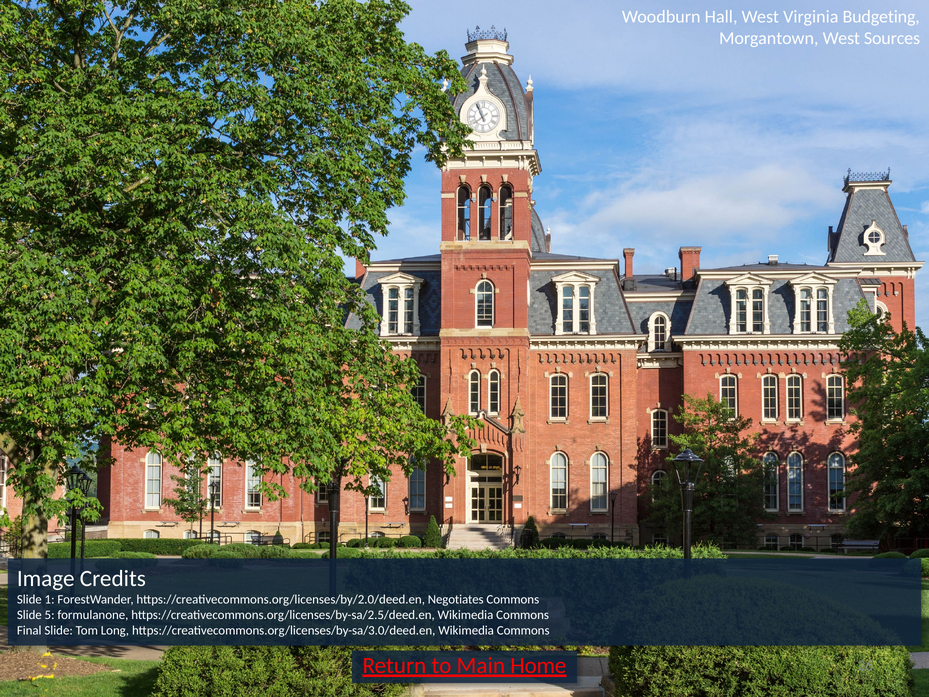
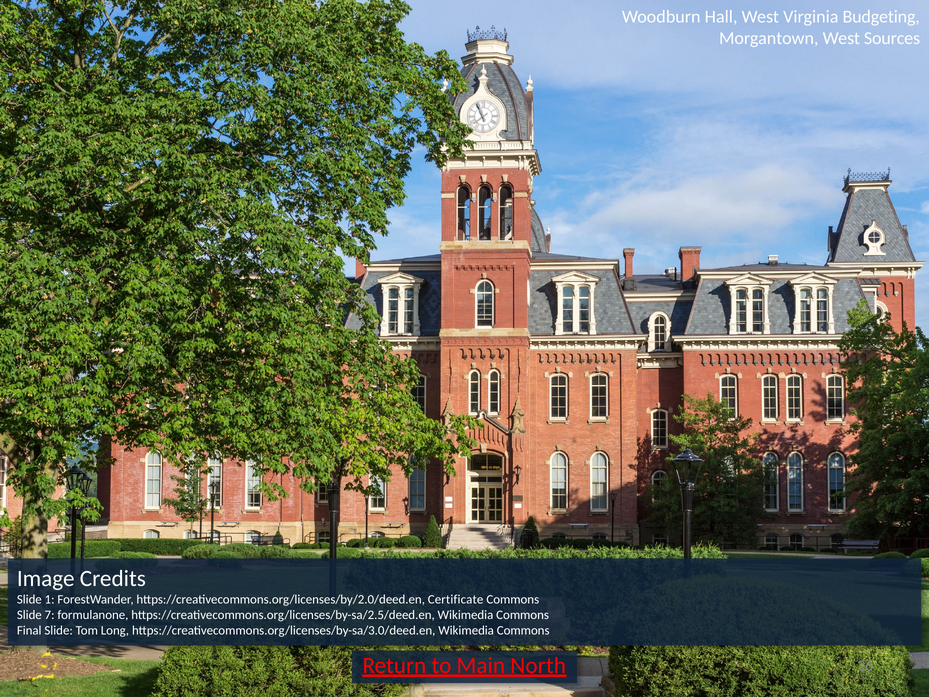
Negotiates: Negotiates -> Certificate (456, 599)
5: 5 -> 7 (50, 615)
Home: Home -> North (538, 665)
